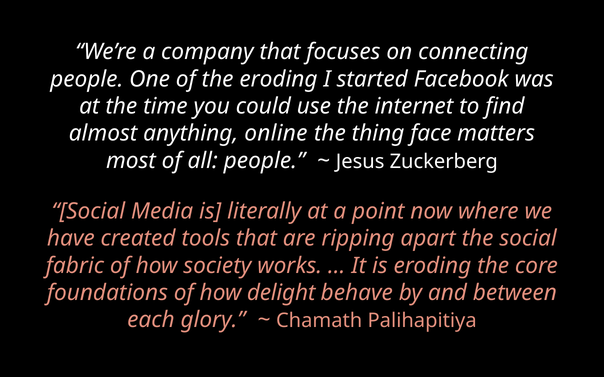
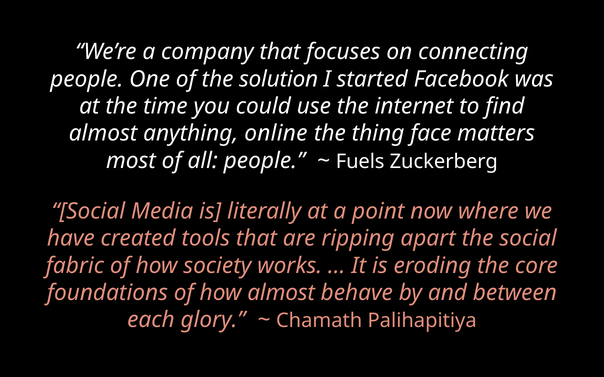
the eroding: eroding -> solution (279, 79)
Jesus: Jesus -> Fuels (360, 162)
how delight: delight -> almost (281, 293)
